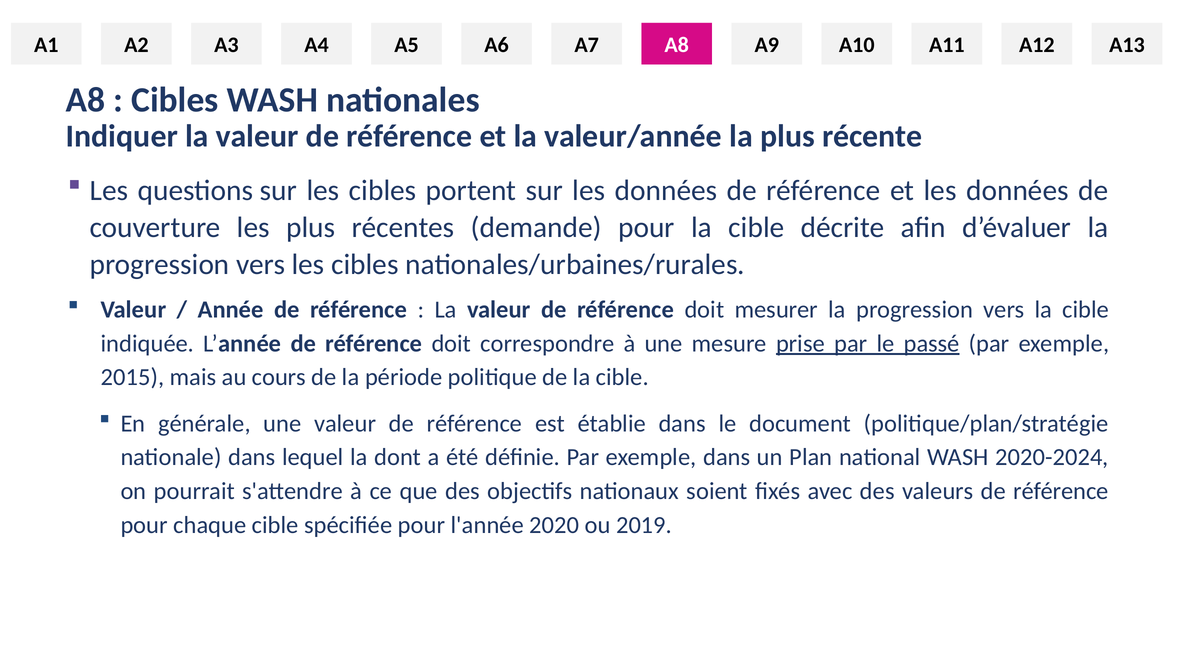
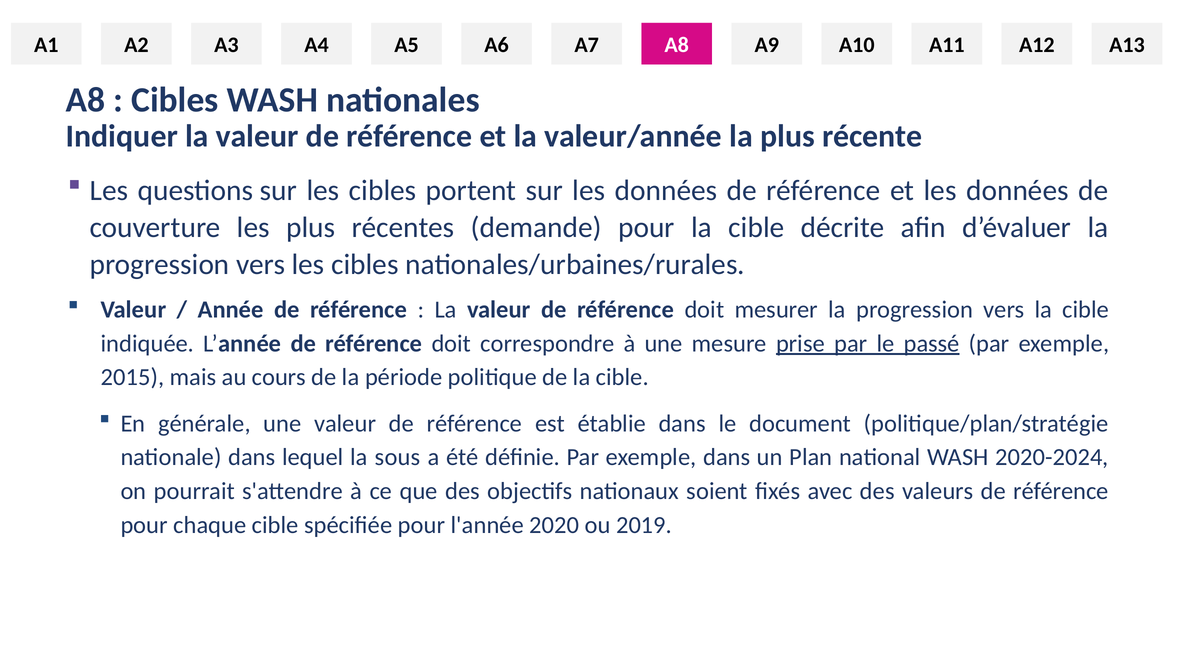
dont: dont -> sous (398, 457)
